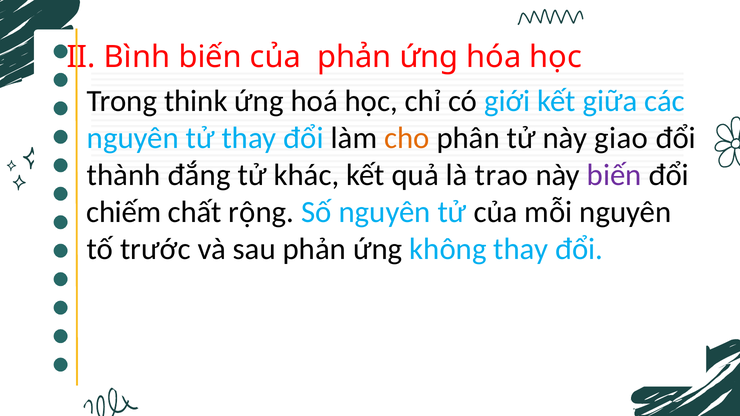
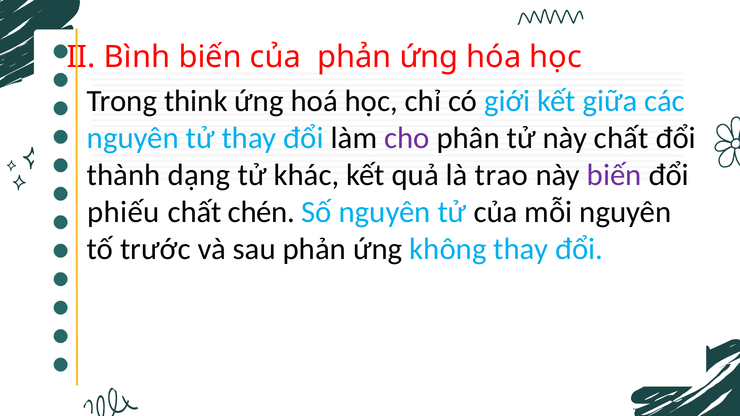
cho colour: orange -> purple (407, 138)
này giao: giao -> chất (621, 138)
đắng: đắng -> dạng (199, 175)
chiếm: chiếm -> phiếu (124, 212)
rộng: rộng -> chén (261, 212)
